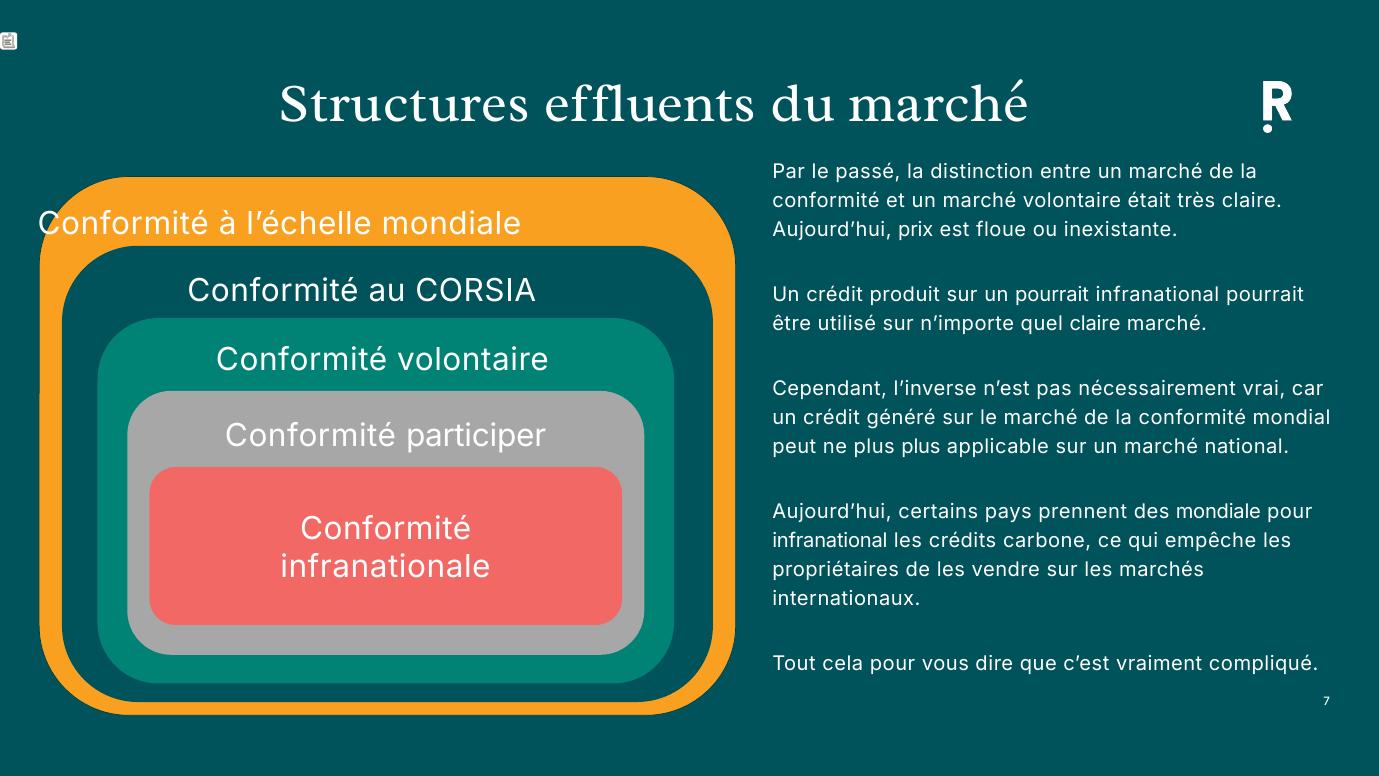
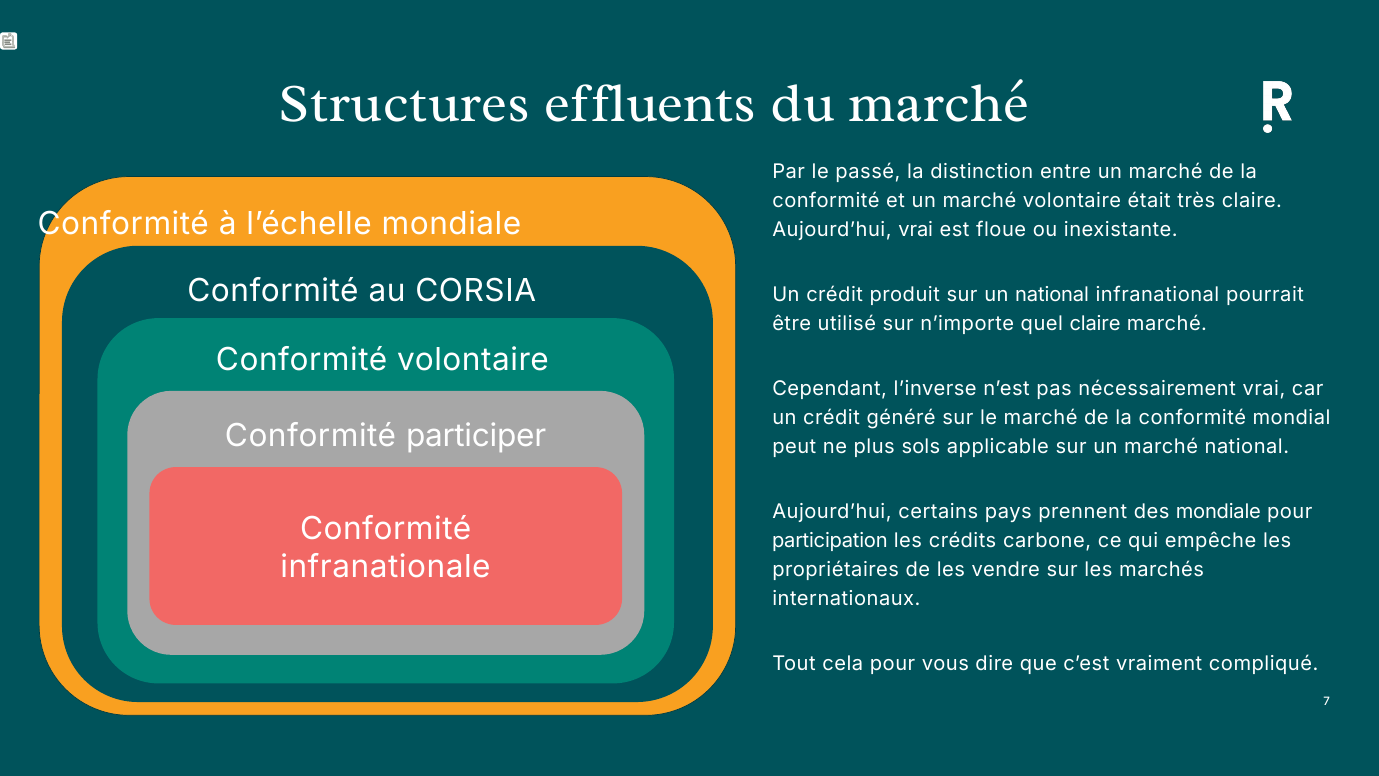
Aujourd’hui prix: prix -> vrai (916, 230)
un pourrait: pourrait -> national (1052, 295)
plus plus: plus -> sols (921, 447)
infranational: infranational -> participation (830, 541)
